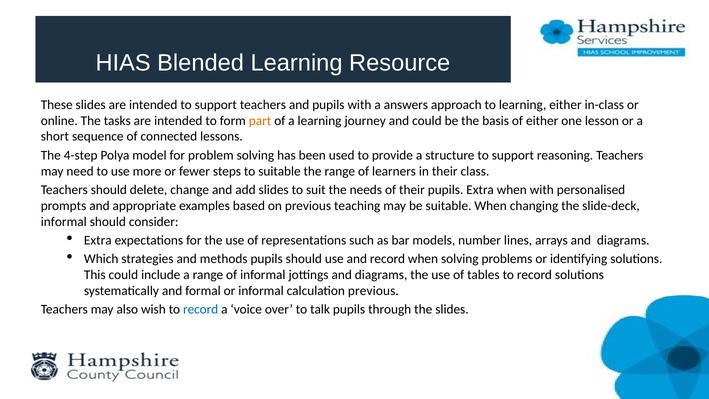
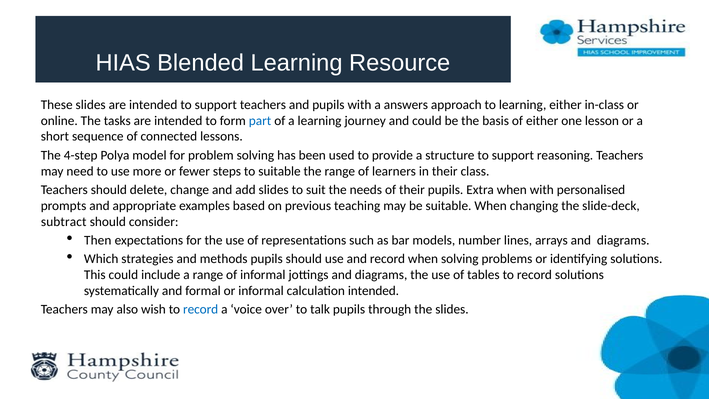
part colour: orange -> blue (260, 121)
informal: informal -> subtract (64, 222)
Extra: Extra -> Then (98, 240)
calculation previous: previous -> intended (374, 291)
